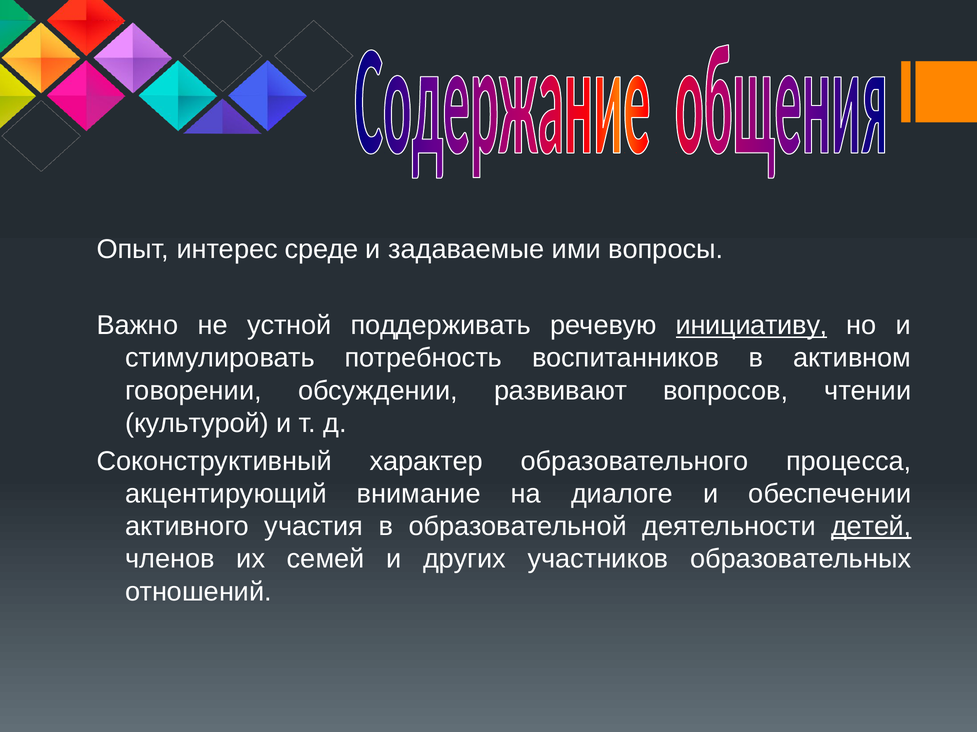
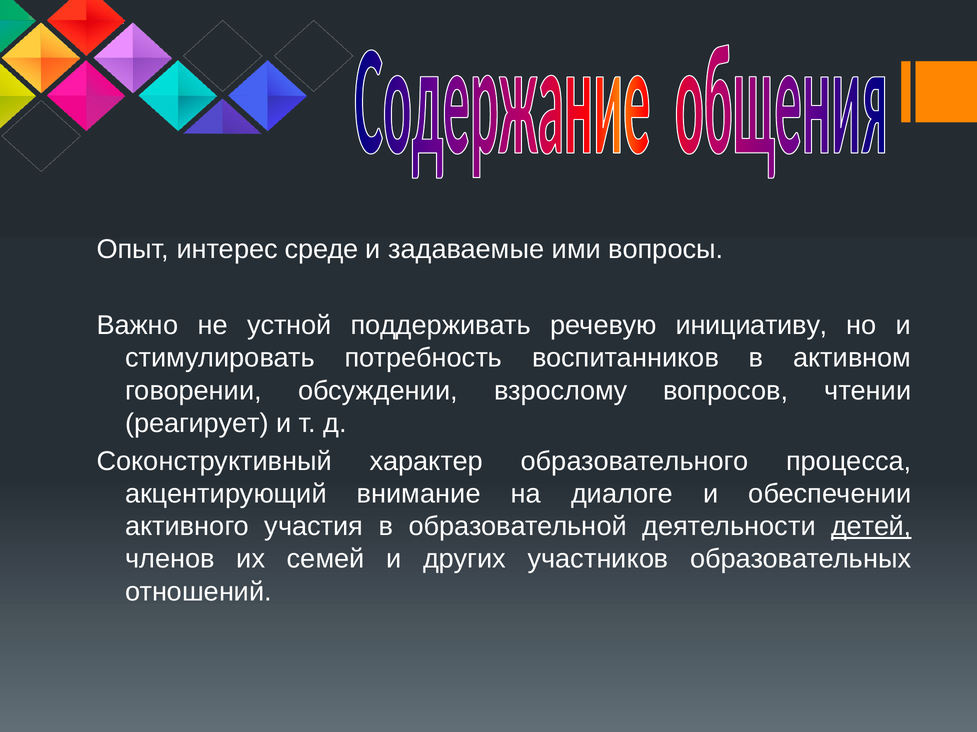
инициативу underline: present -> none (752, 326)
развивают: развивают -> взрослому (561, 391)
культурой: культурой -> реагирует (197, 424)
